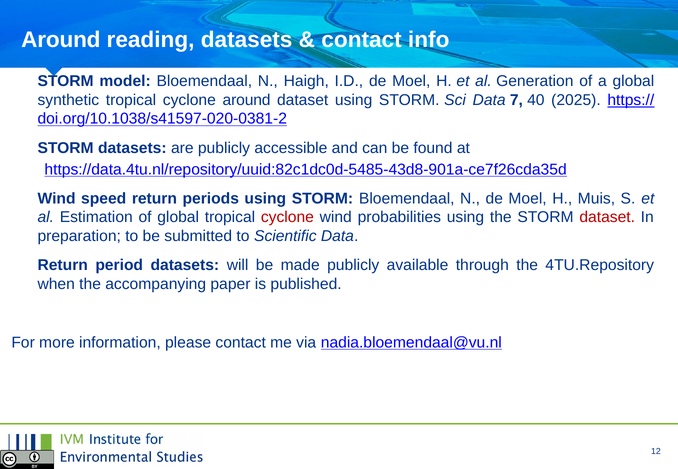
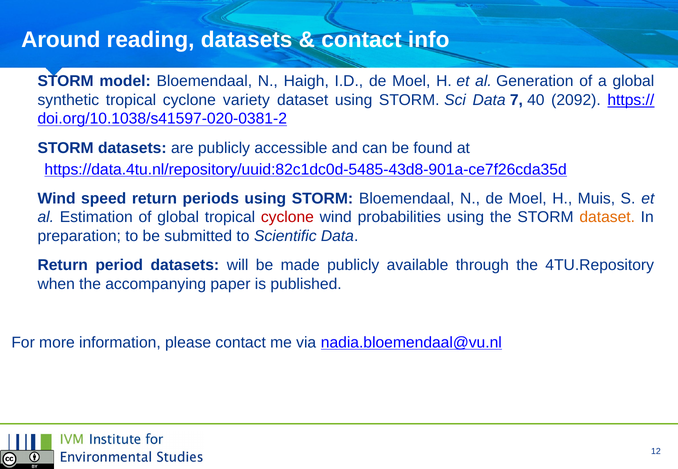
cyclone around: around -> variety (246, 100)
2025: 2025 -> 2092 (576, 100)
dataset colour: red -> orange (607, 217)
